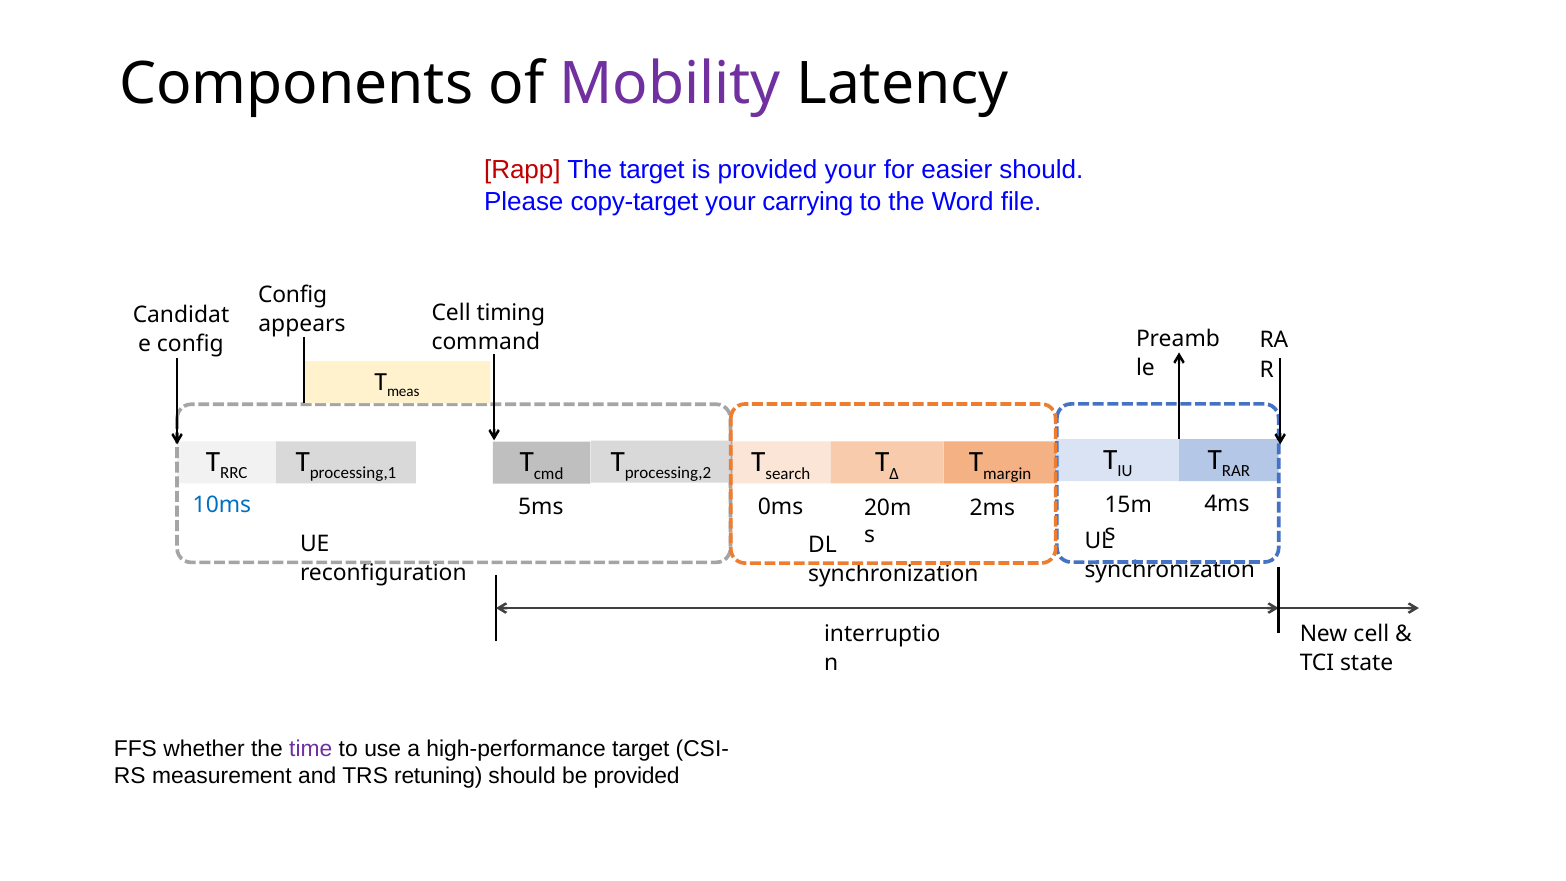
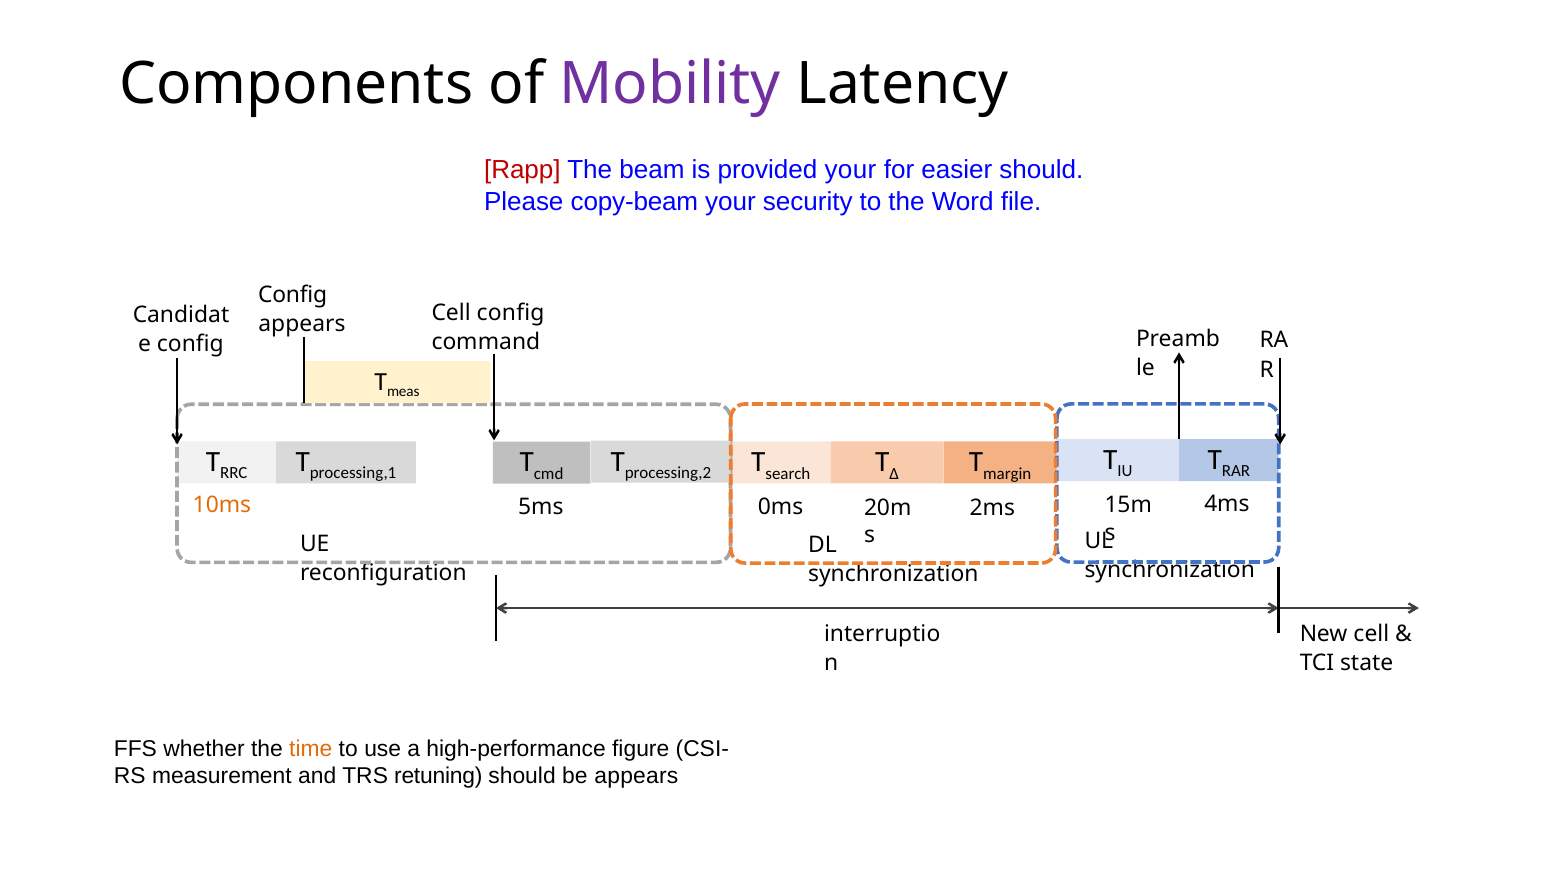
The target: target -> beam (652, 170)
copy-target: copy-target -> copy-beam (634, 201)
carrying: carrying -> security (808, 201)
Cell timing: timing -> config (511, 313)
10ms colour: blue -> orange (222, 505)
time colour: purple -> orange (311, 749)
high-performance target: target -> figure (641, 749)
be provided: provided -> appears (636, 776)
